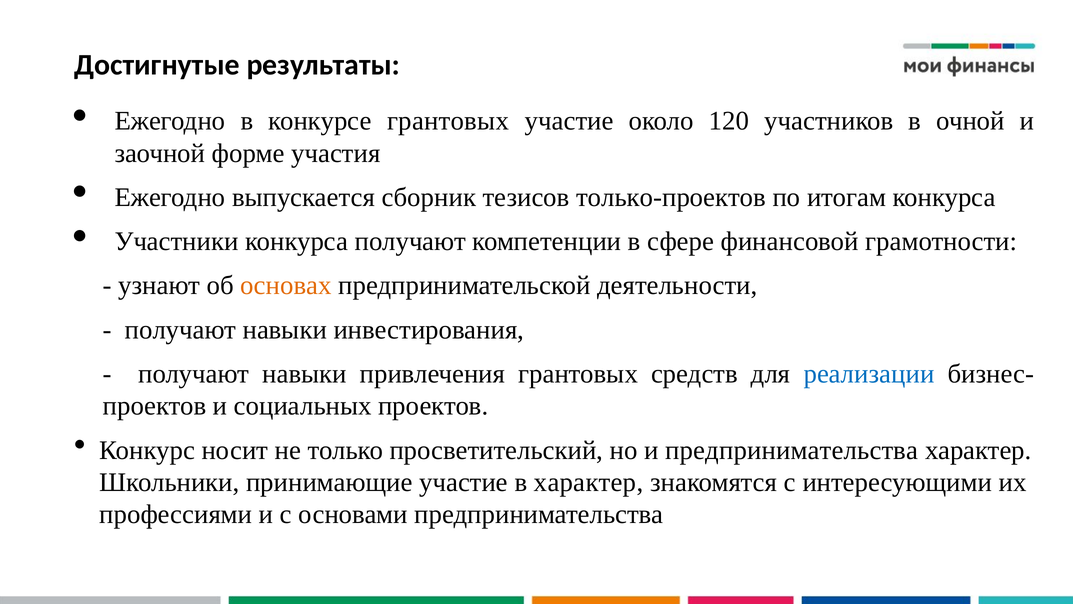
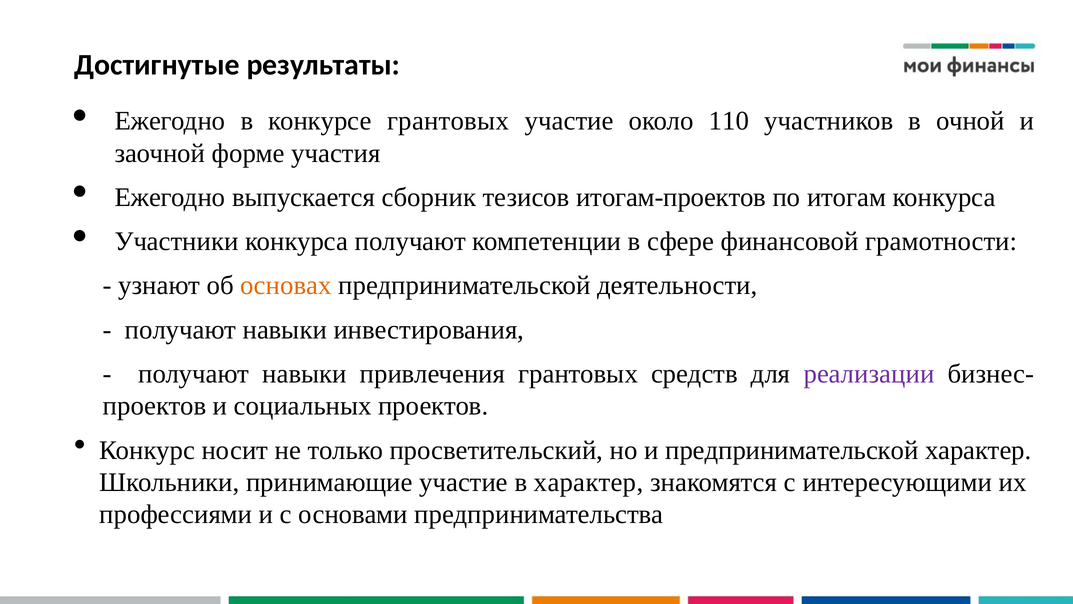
120: 120 -> 110 (729, 121)
только-проектов: только-проектов -> итогам-проектов (671, 197)
реализации colour: blue -> purple (869, 374)
и предпринимательства: предпринимательства -> предпринимательской (792, 450)
